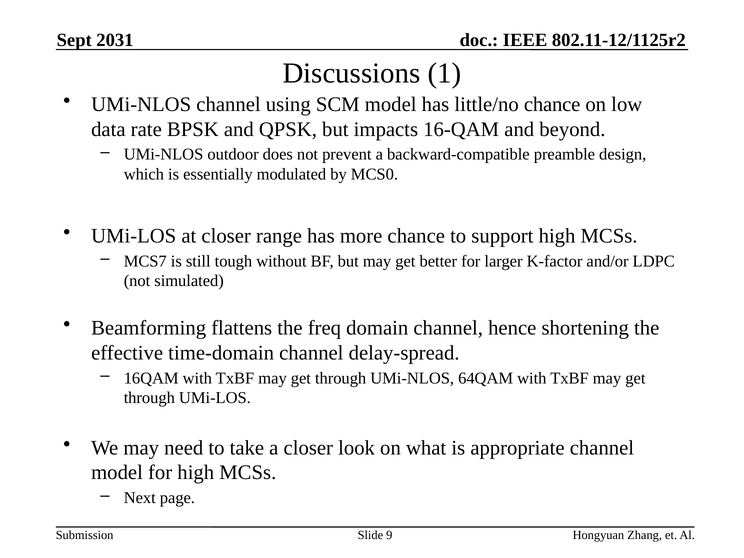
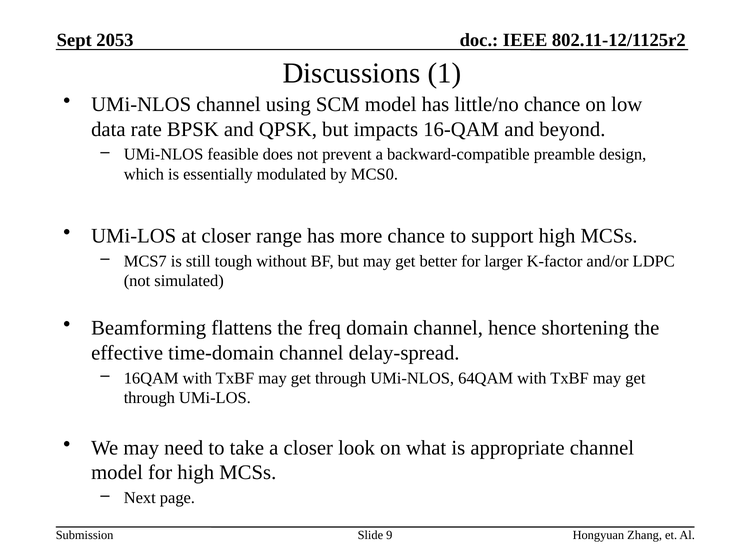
2031: 2031 -> 2053 (115, 40)
outdoor: outdoor -> feasible (233, 155)
